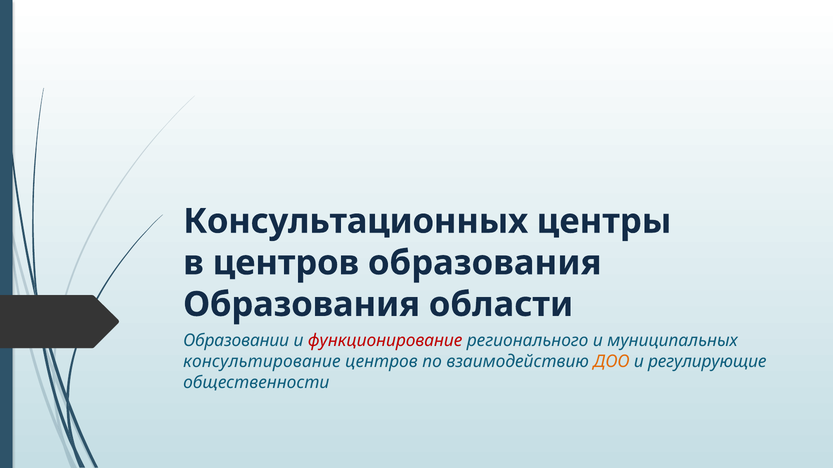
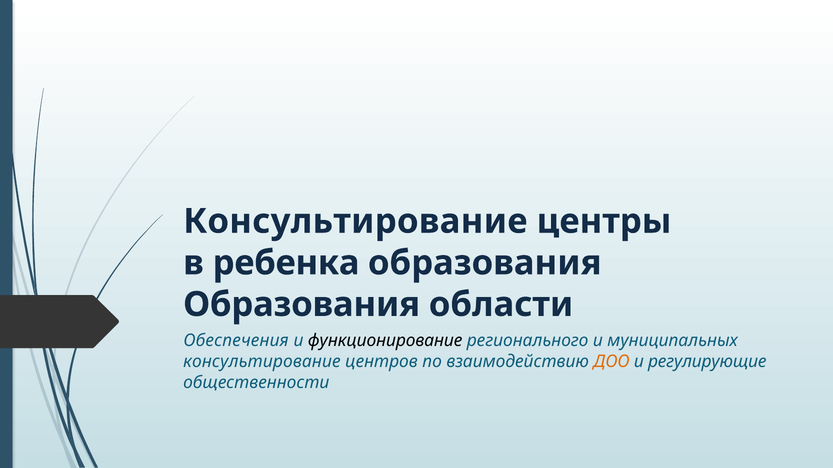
Консультационных: Консультационных -> Консультирование (355, 222)
в центров: центров -> ребенка (286, 263)
Образовании: Образовании -> Обеспечения (236, 341)
функционирование colour: red -> black (385, 341)
